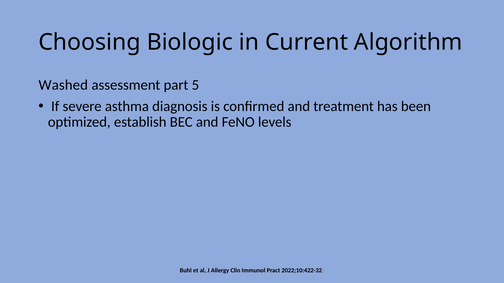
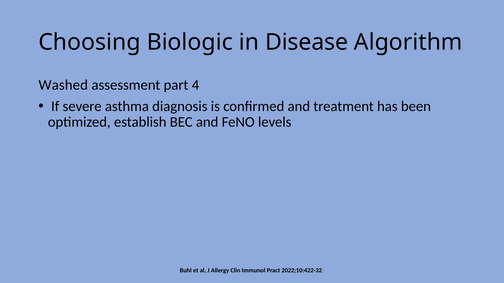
Current: Current -> Disease (307, 42)
5: 5 -> 4 (195, 85)
